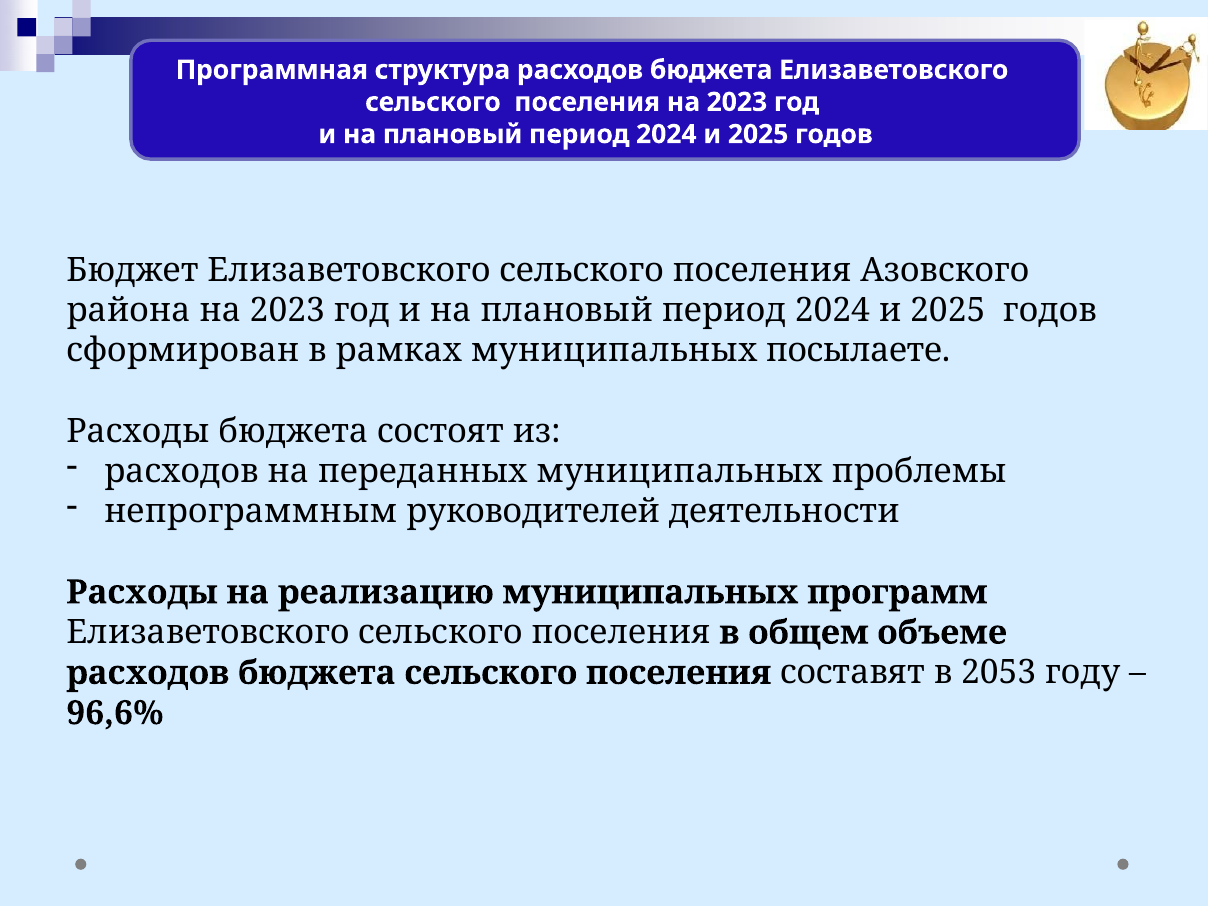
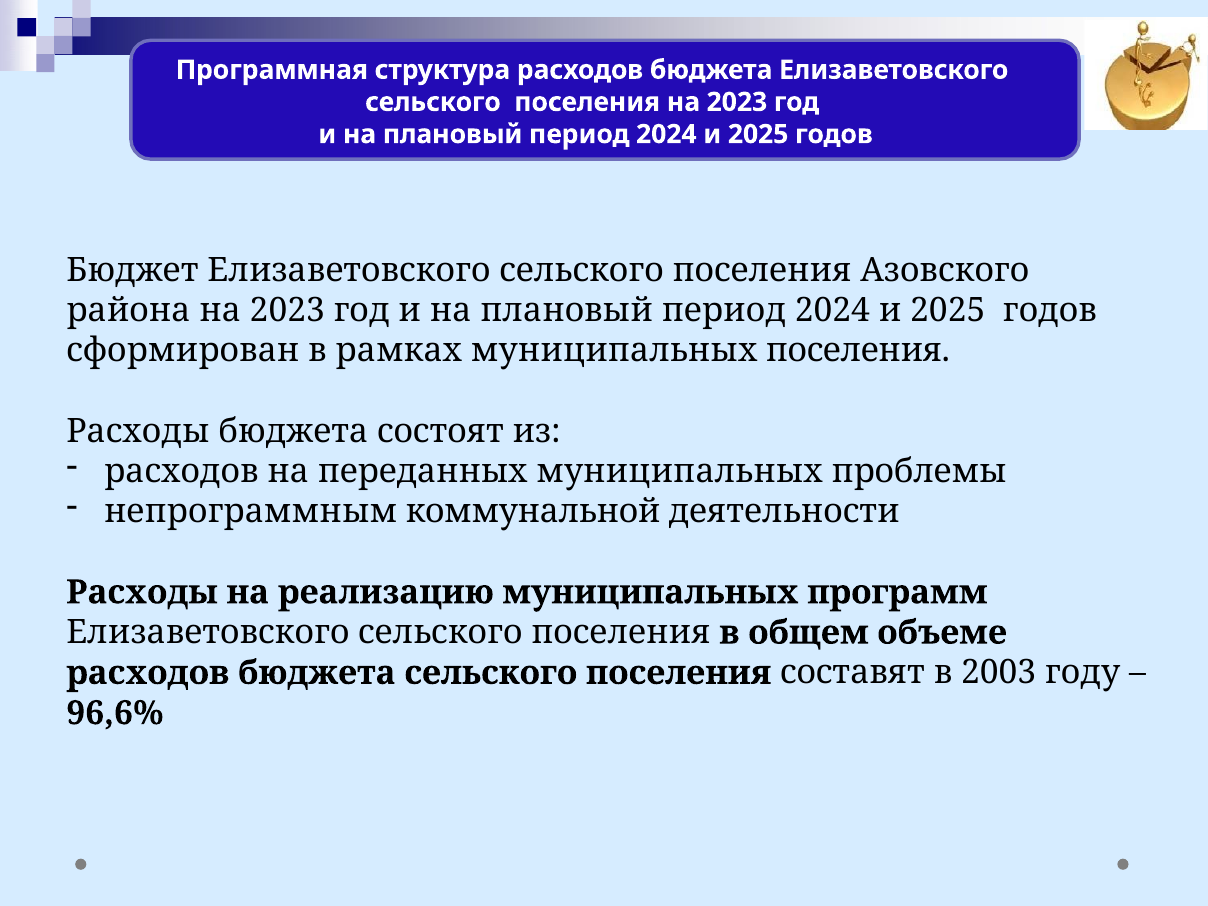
муниципальных посылаете: посылаете -> поселения (858, 351)
руководителей: руководителей -> коммунальной (533, 512)
2053: 2053 -> 2003 (999, 673)
